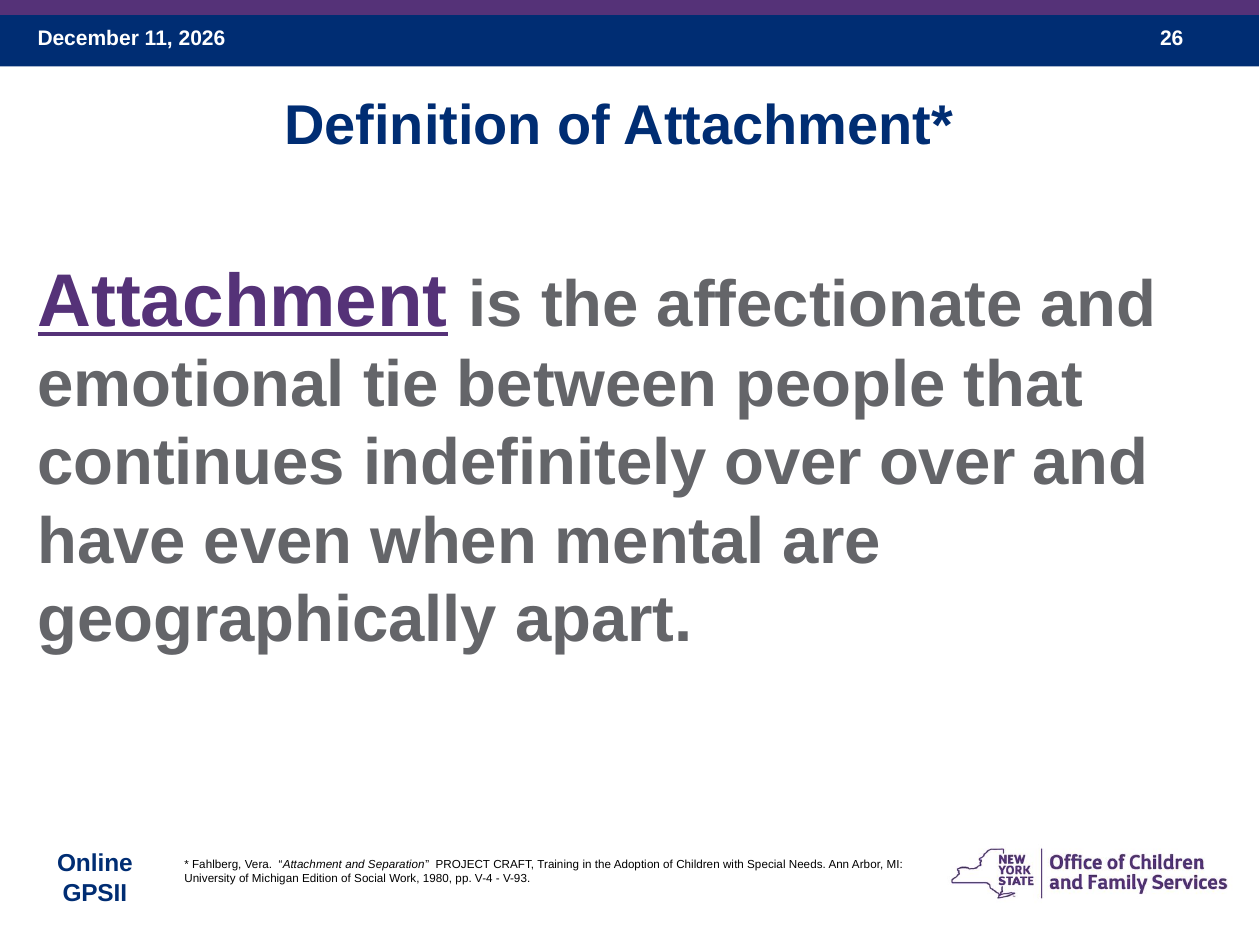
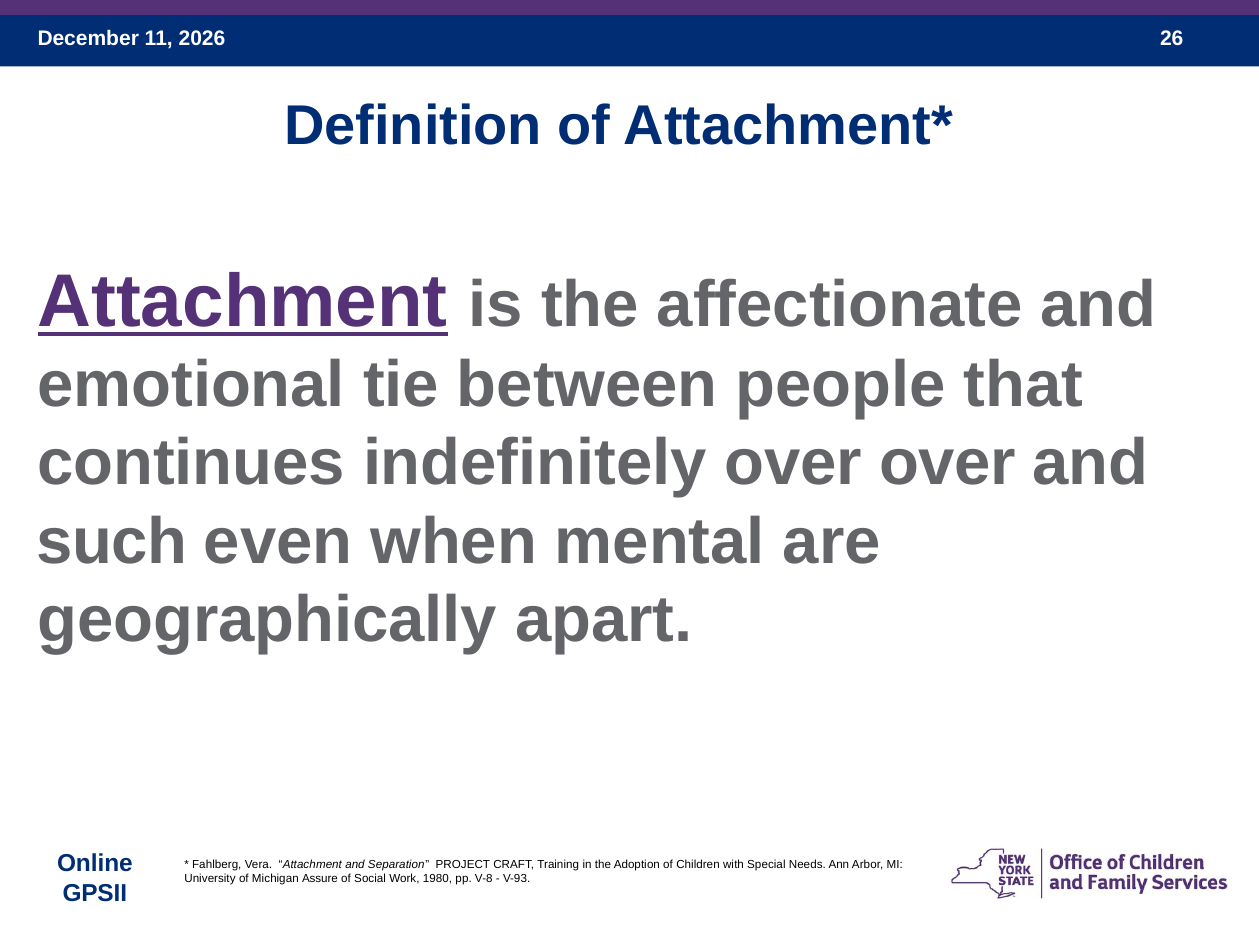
have: have -> such (112, 541)
Edition: Edition -> Assure (320, 878)
V-4: V-4 -> V-8 (484, 878)
